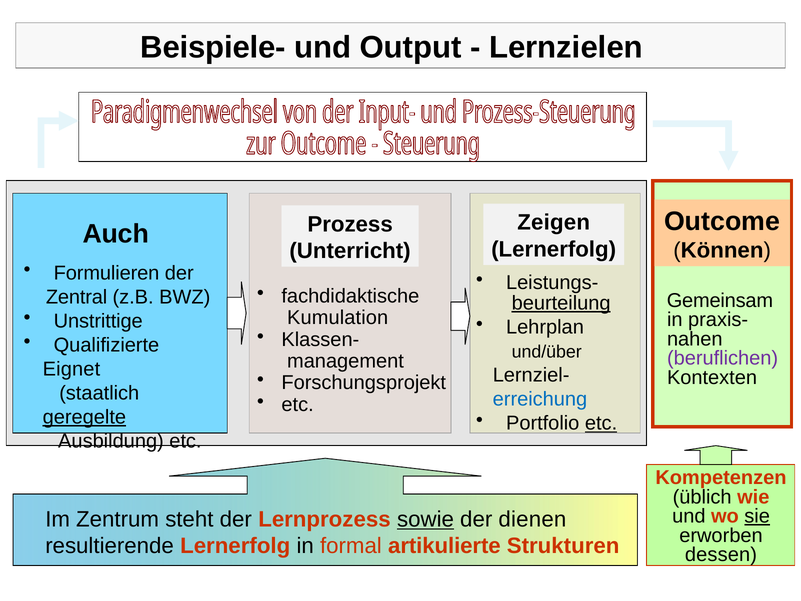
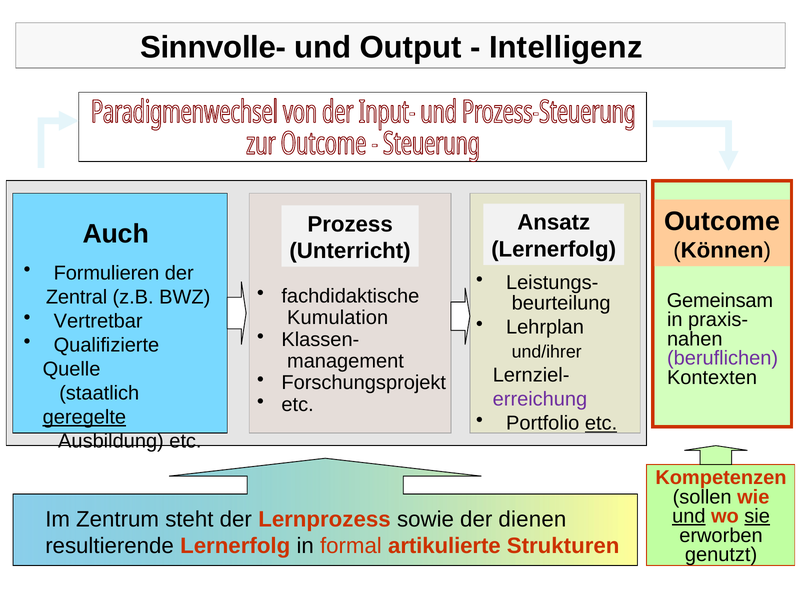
Beispiele-: Beispiele- -> Sinnvolle- (213, 48)
Lernzielen: Lernzielen -> Intelligenz (566, 48)
Zeigen: Zeigen -> Ansatz (554, 222)
beurteilung underline: present -> none (561, 303)
Unstrittige: Unstrittige -> Vertretbar (98, 321)
und/über: und/über -> und/ihrer (547, 352)
Eignet: Eignet -> Quelle (72, 369)
erreichung colour: blue -> purple (540, 399)
üblich: üblich -> sollen (702, 497)
und underline: none -> present (689, 516)
sowie underline: present -> none (425, 519)
dessen: dessen -> genutzt (721, 554)
